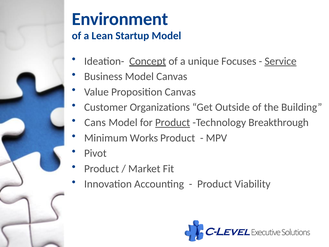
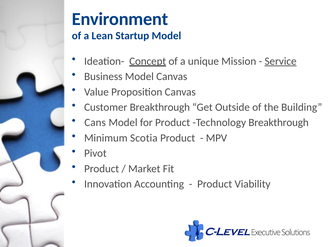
Focuses: Focuses -> Mission (239, 61)
Customer Organizations: Organizations -> Breakthrough (160, 107)
Product underline: present -> none (173, 122)
Works: Works -> Scotia (144, 138)
